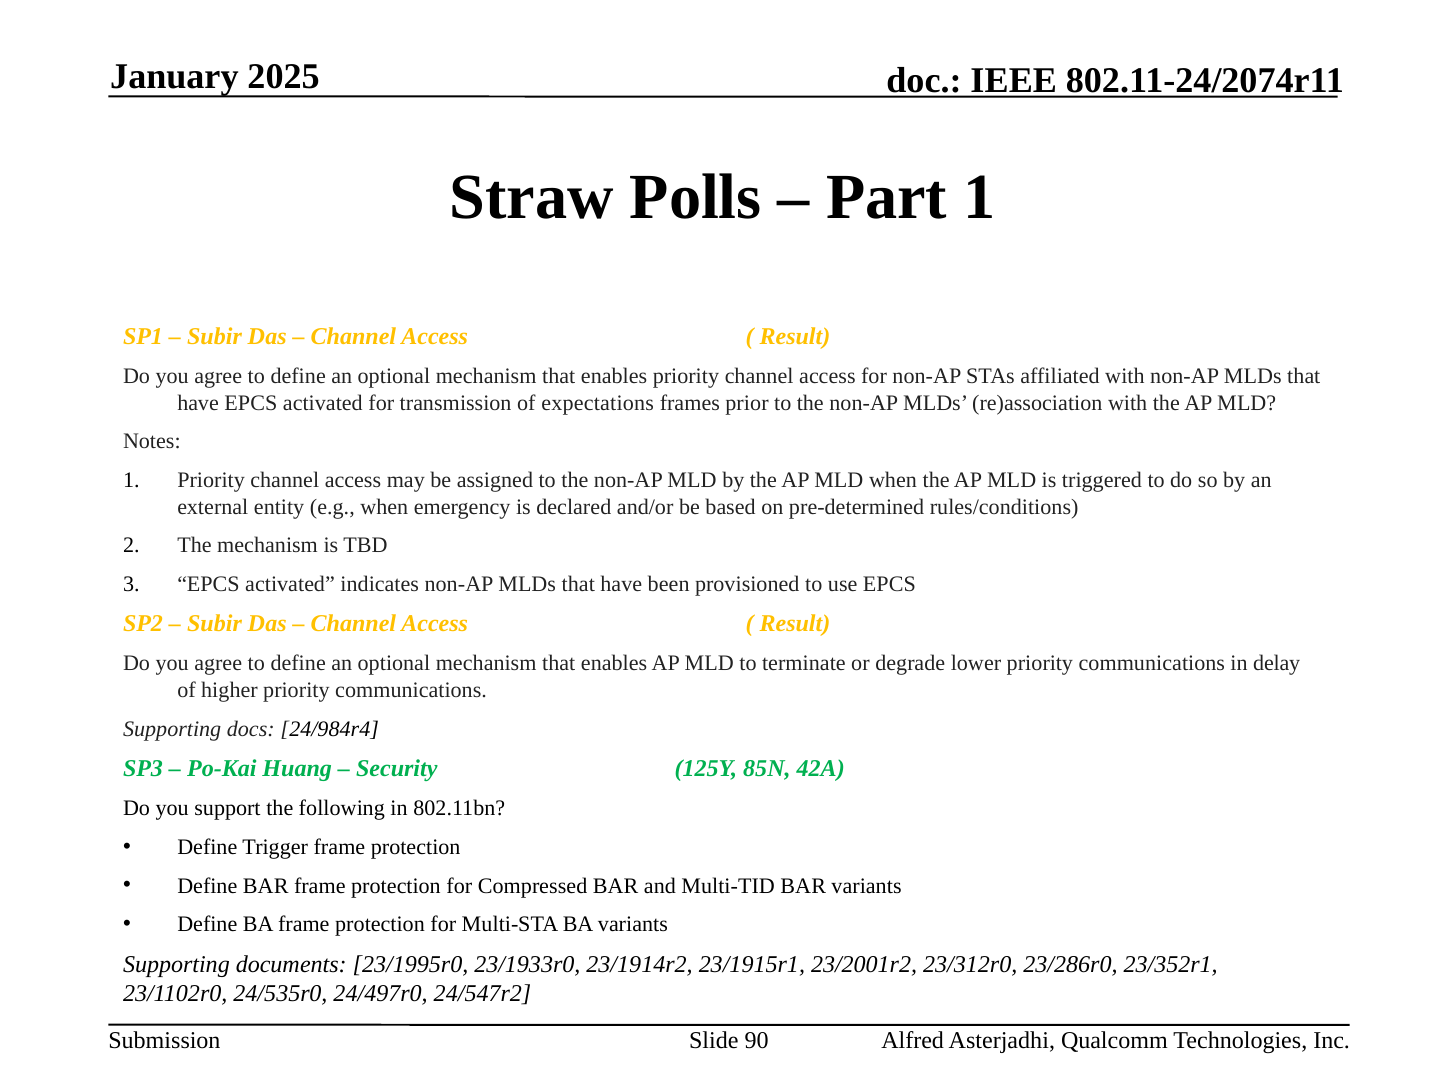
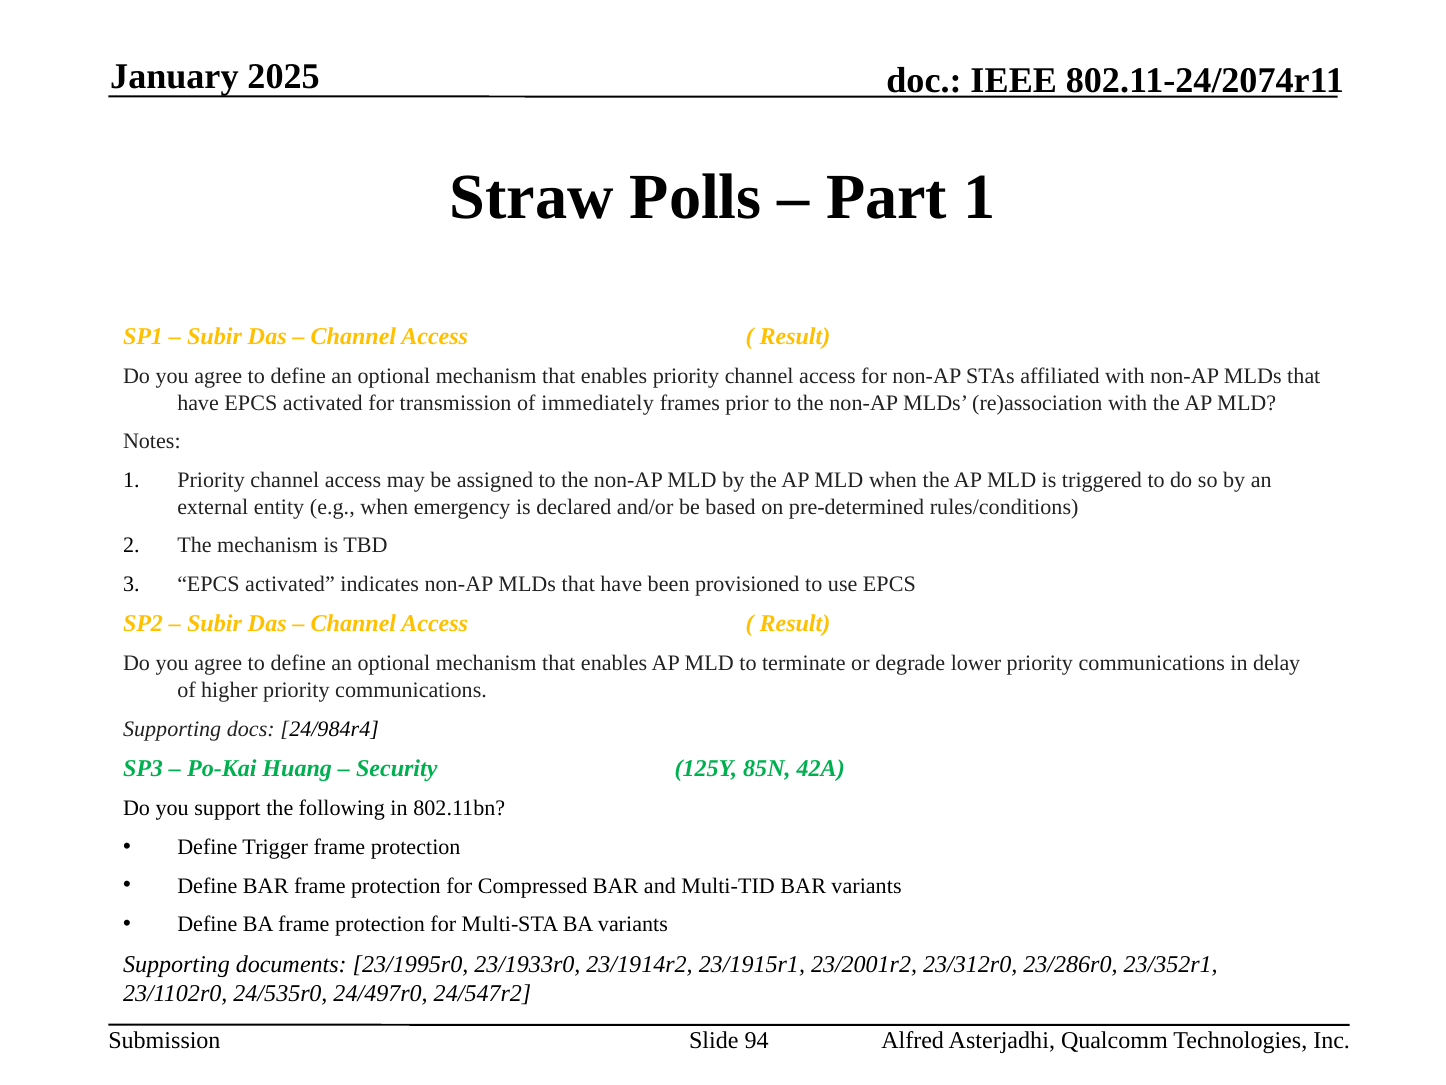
expectations: expectations -> immediately (598, 403)
90: 90 -> 94 (757, 1040)
